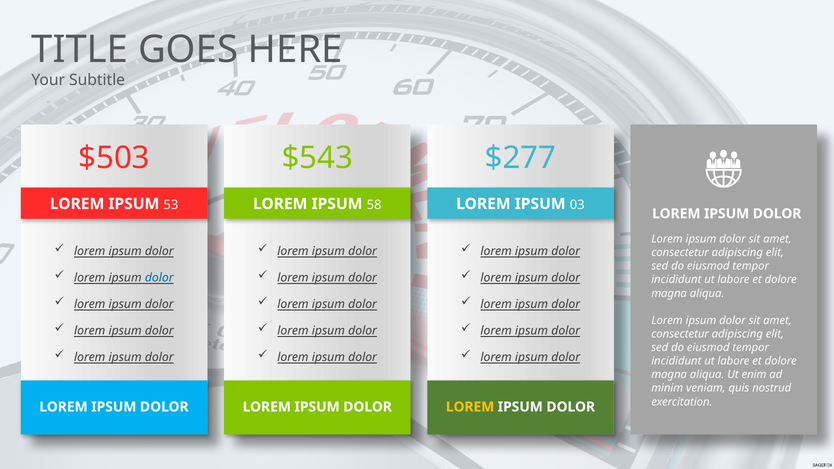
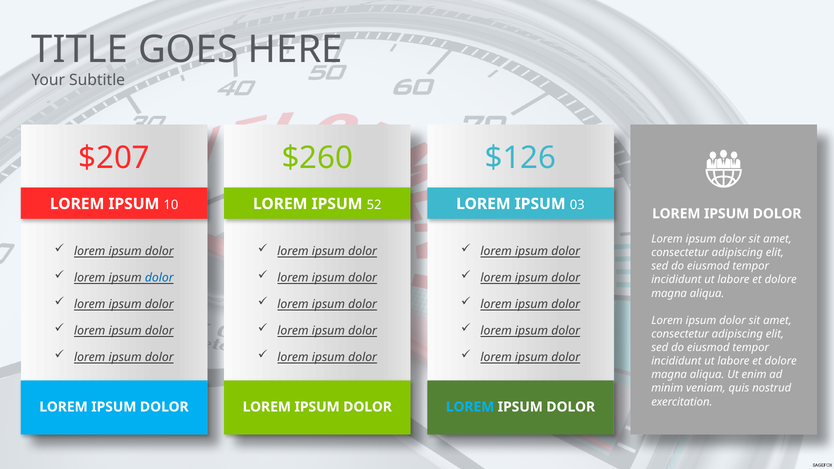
$503: $503 -> $207 (114, 158)
$543: $543 -> $260 (317, 158)
$277: $277 -> $126 (521, 158)
53: 53 -> 10 (171, 205)
58: 58 -> 52 (374, 205)
LOREM colour: yellow -> light blue (470, 407)
